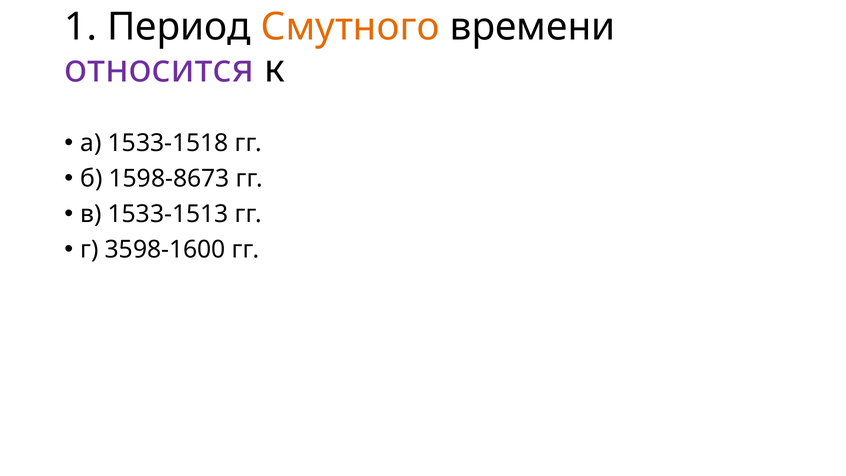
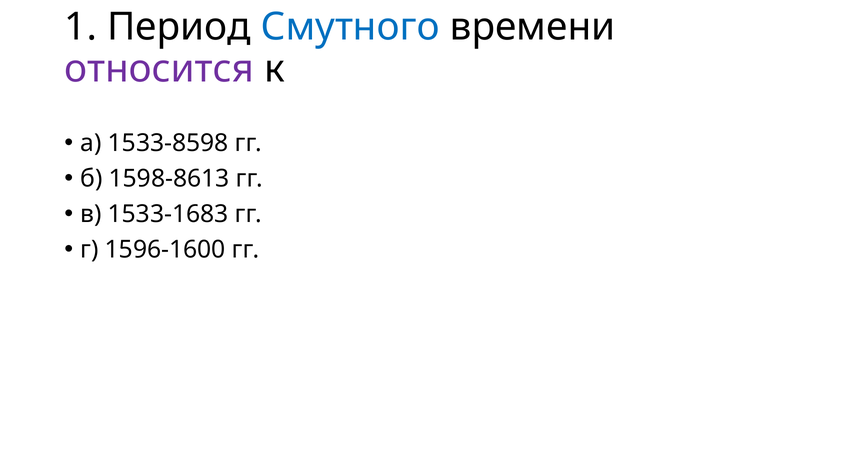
Смутного colour: orange -> blue (350, 27)
1533-1518: 1533-1518 -> 1533-8598 (168, 143)
1598-8673: 1598-8673 -> 1598-8613 (169, 179)
1533-1513: 1533-1513 -> 1533-1683 (168, 214)
3598-1600: 3598-1600 -> 1596-1600 (165, 249)
